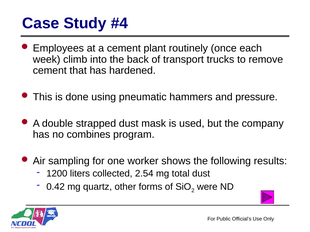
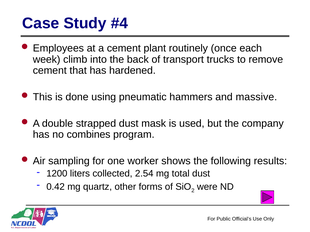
pressure: pressure -> massive (256, 97)
